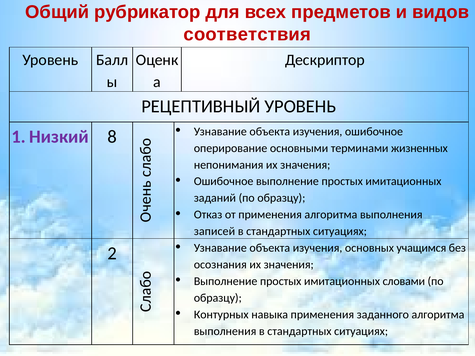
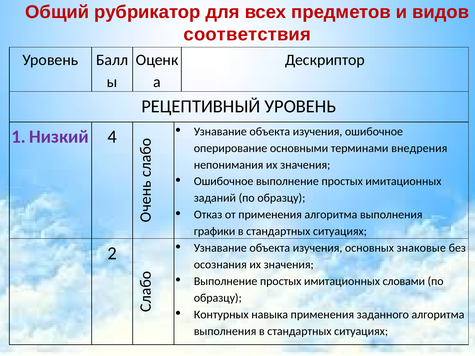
8: 8 -> 4 (112, 137)
жизненных: жизненных -> внедрения (419, 148)
записей: записей -> графики (215, 232)
учащимся: учащимся -> знаковые (421, 248)
